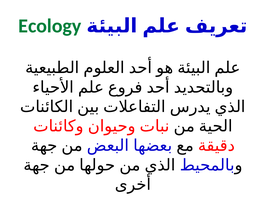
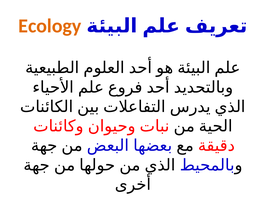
Ecology colour: green -> orange (50, 26)
